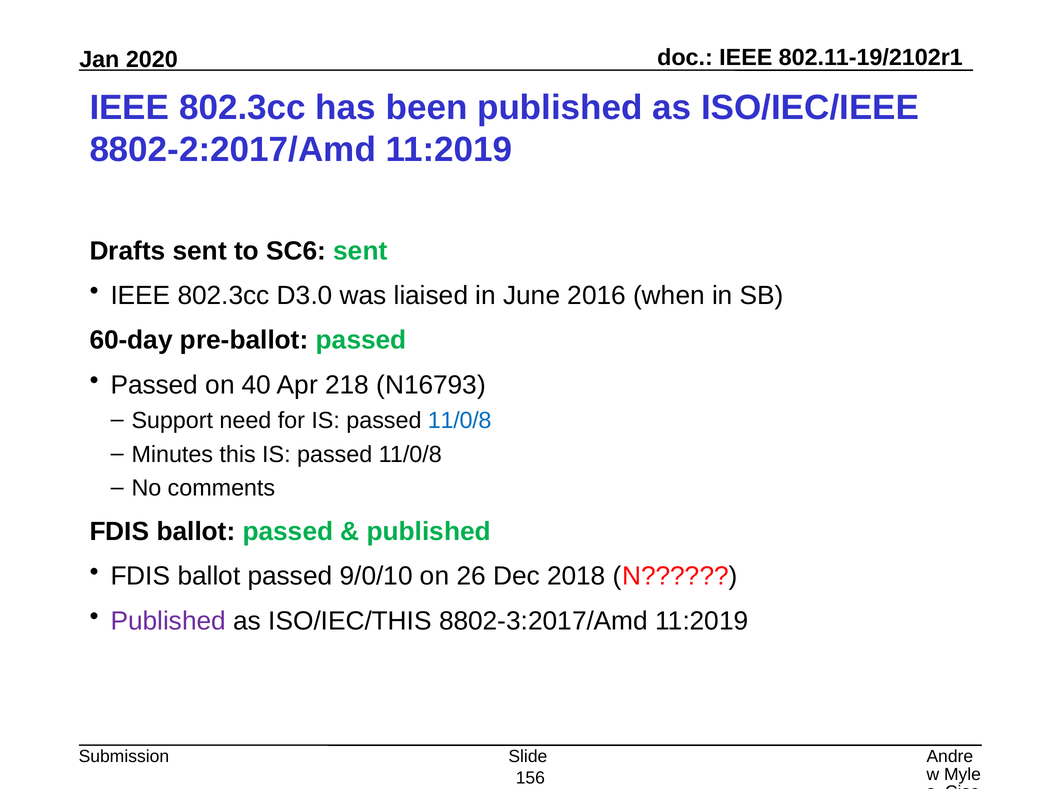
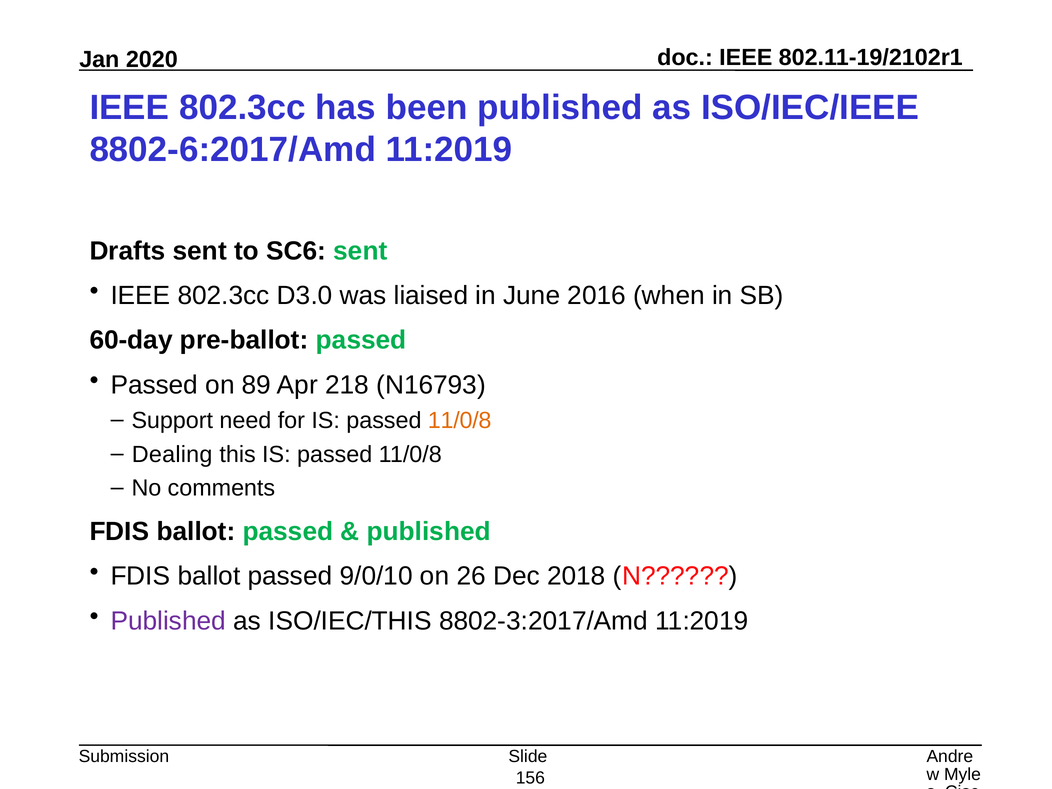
8802-2:2017/Amd: 8802-2:2017/Amd -> 8802-6:2017/Amd (233, 150)
40: 40 -> 89 (256, 385)
11/0/8 colour: blue -> orange (460, 420)
Minutes: Minutes -> Dealing (172, 454)
